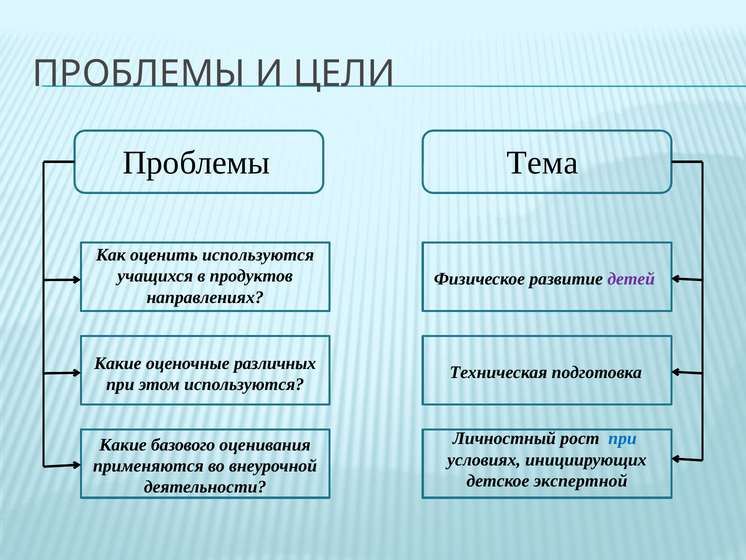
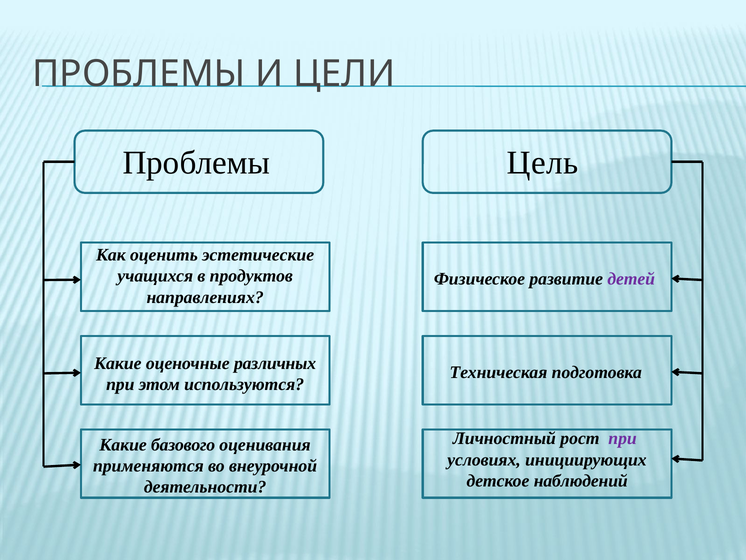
Тема: Тема -> Цель (543, 163)
оценить используются: используются -> эстетические (258, 255)
при colour: blue -> purple (623, 438)
экспертной: экспертной -> наблюдений (581, 480)
